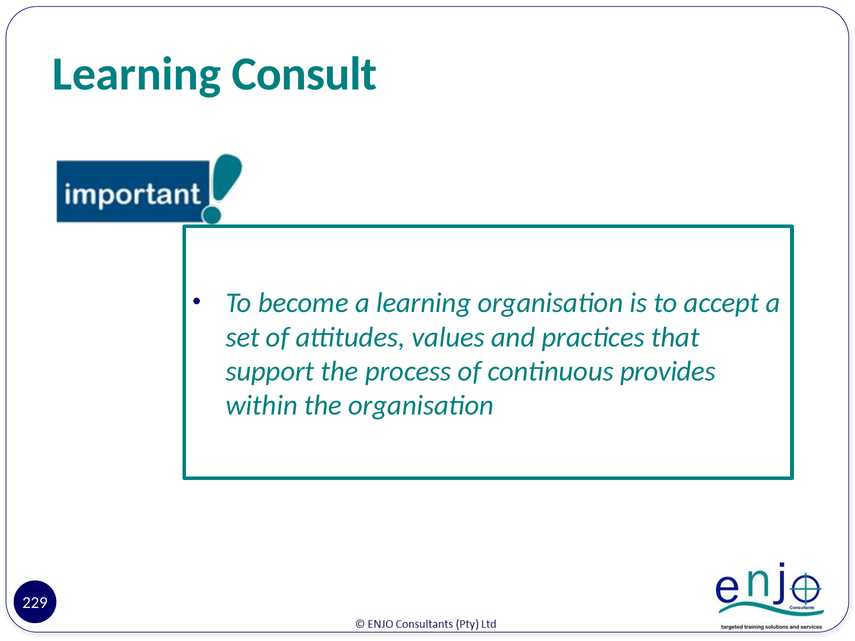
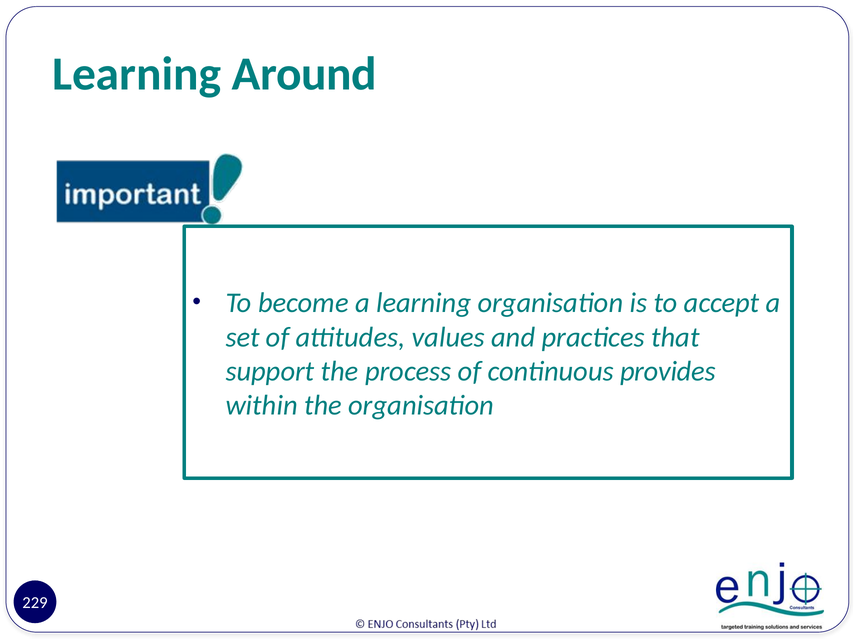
Consult: Consult -> Around (304, 74)
